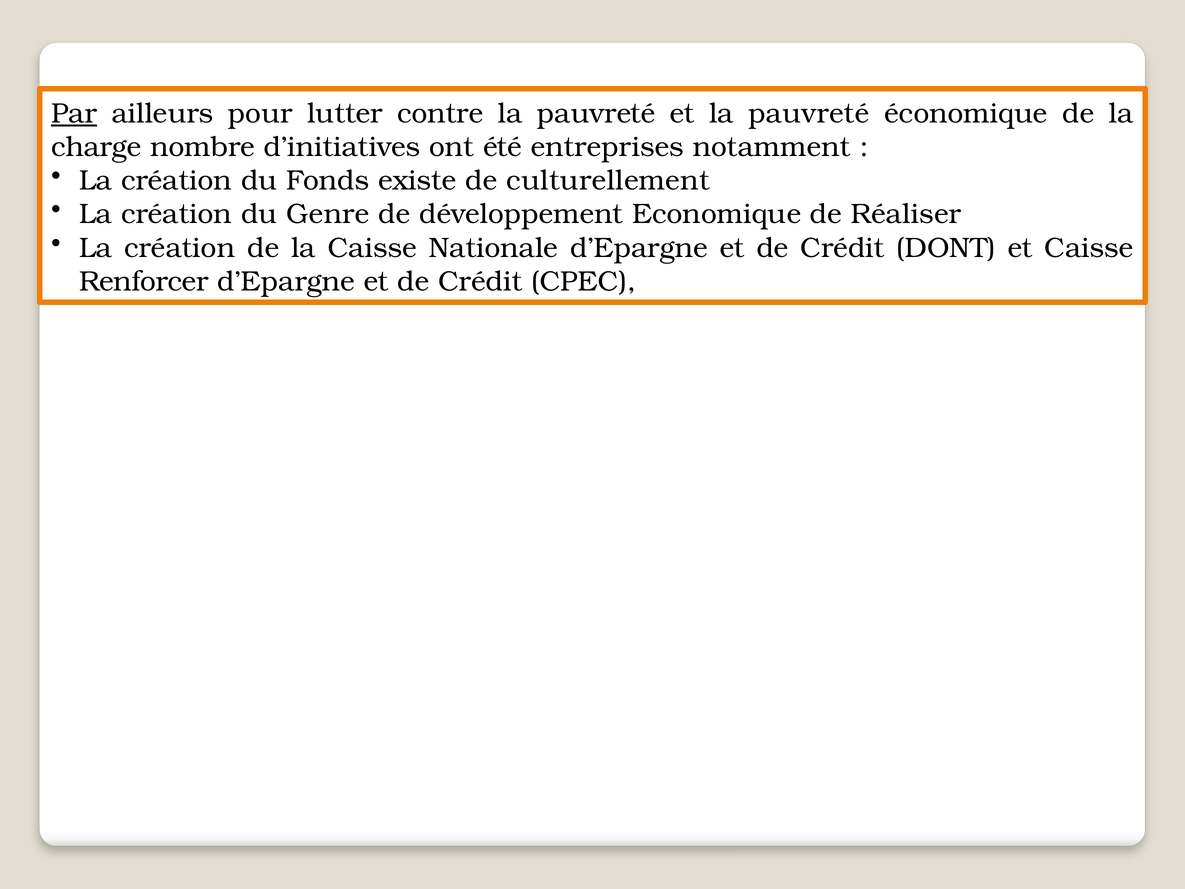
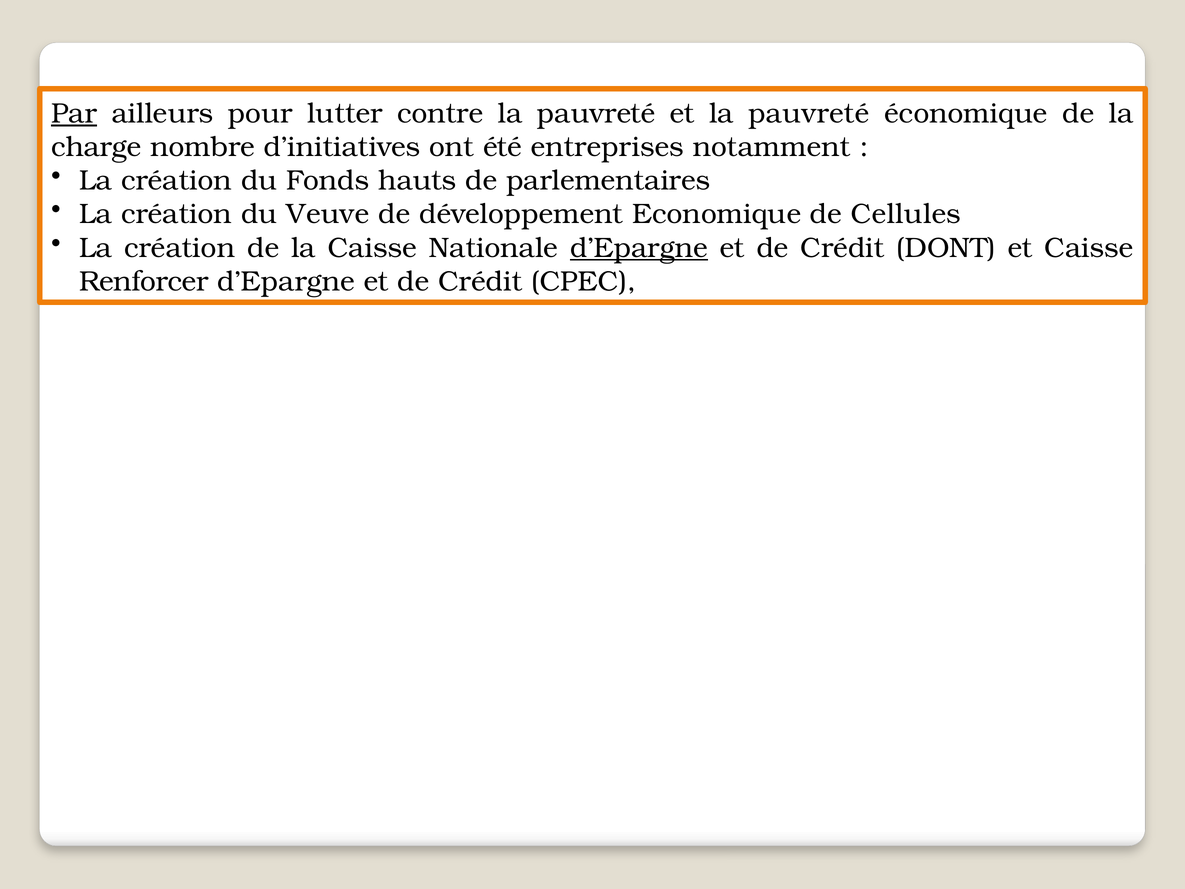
existe: existe -> hauts (417, 181)
culturellement: culturellement -> parlementaires (608, 181)
Genre: Genre -> Veuve (328, 214)
Réaliser: Réaliser -> Cellules (906, 214)
d’Epargne underline: none -> present (639, 248)
